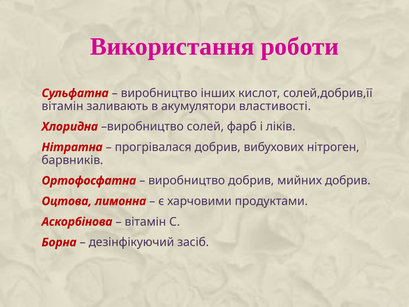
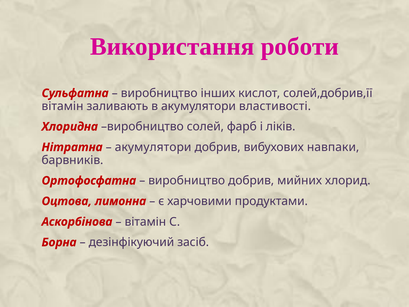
прогрівалася: прогрівалася -> акумулятори (153, 147)
нітроген: нітроген -> навпаки (333, 147)
мийних добрив: добрив -> хлорид (348, 181)
